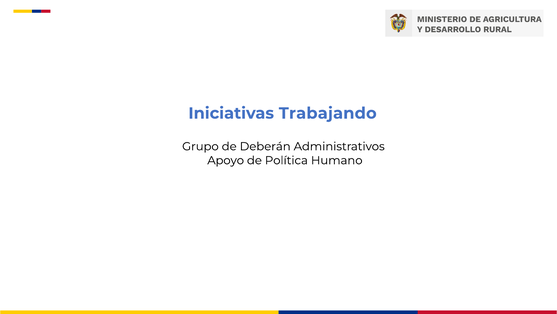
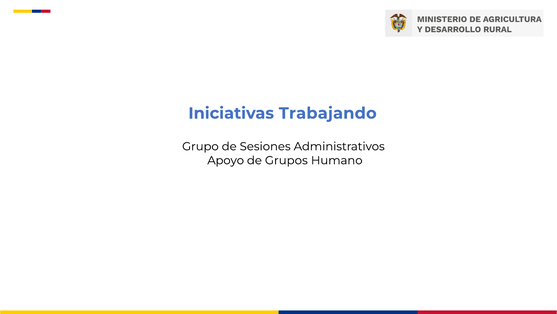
Deberán: Deberán -> Sesiones (265, 146)
Política: Política -> Grupos (286, 160)
